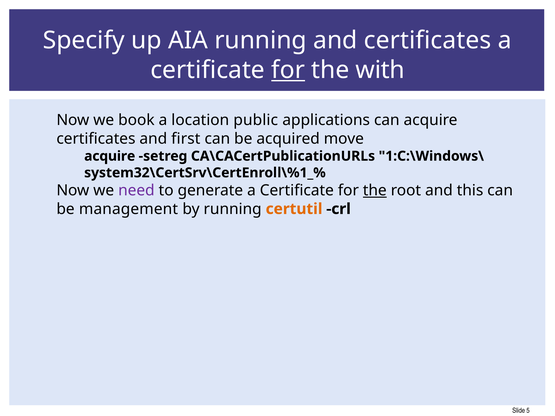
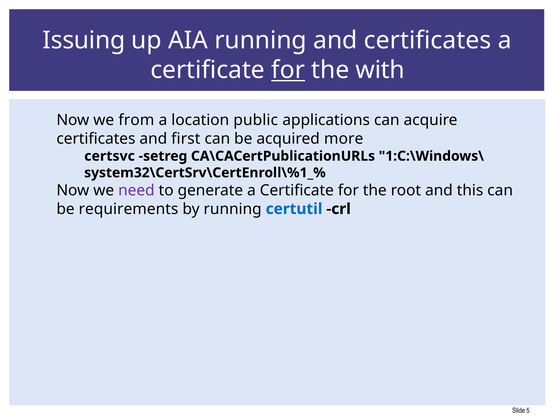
Specify: Specify -> Issuing (84, 40)
book: book -> from (136, 120)
move: move -> more (344, 139)
acquire: acquire -> certsvc (110, 156)
the underline: present -> none (375, 191)
management: management -> requirements (128, 209)
certutil colour: orange -> blue (294, 209)
